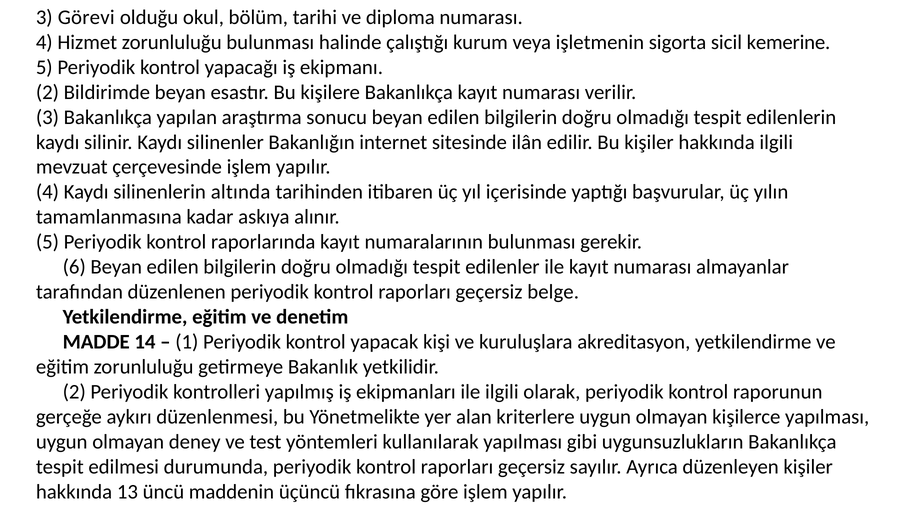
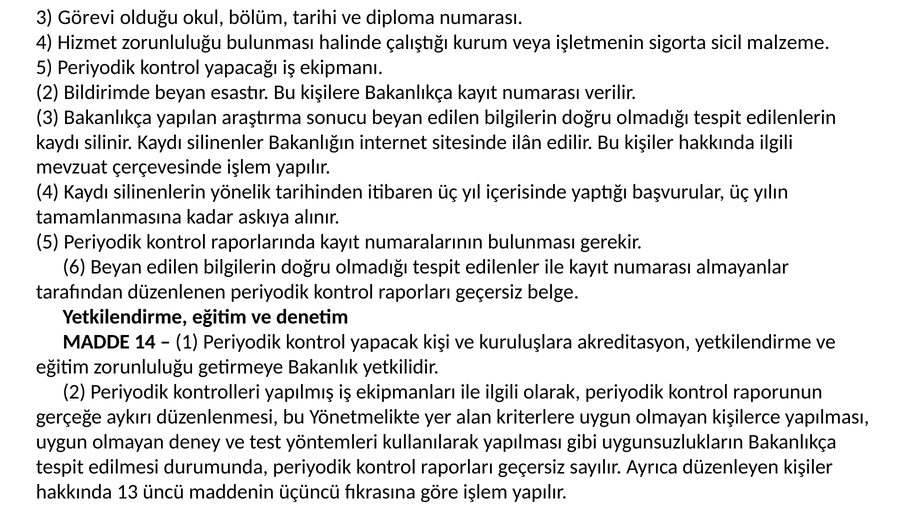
kemerine: kemerine -> malzeme (788, 42)
altında: altında -> yönelik (241, 192)
